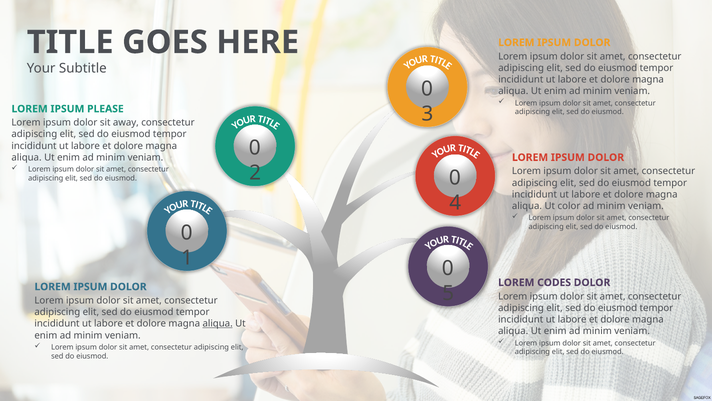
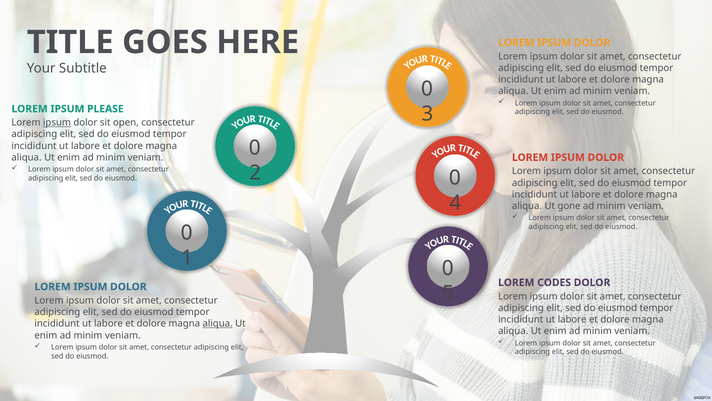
ipsum underline: none -> present (57, 122)
away: away -> open (126, 122)
color: color -> gone (569, 206)
